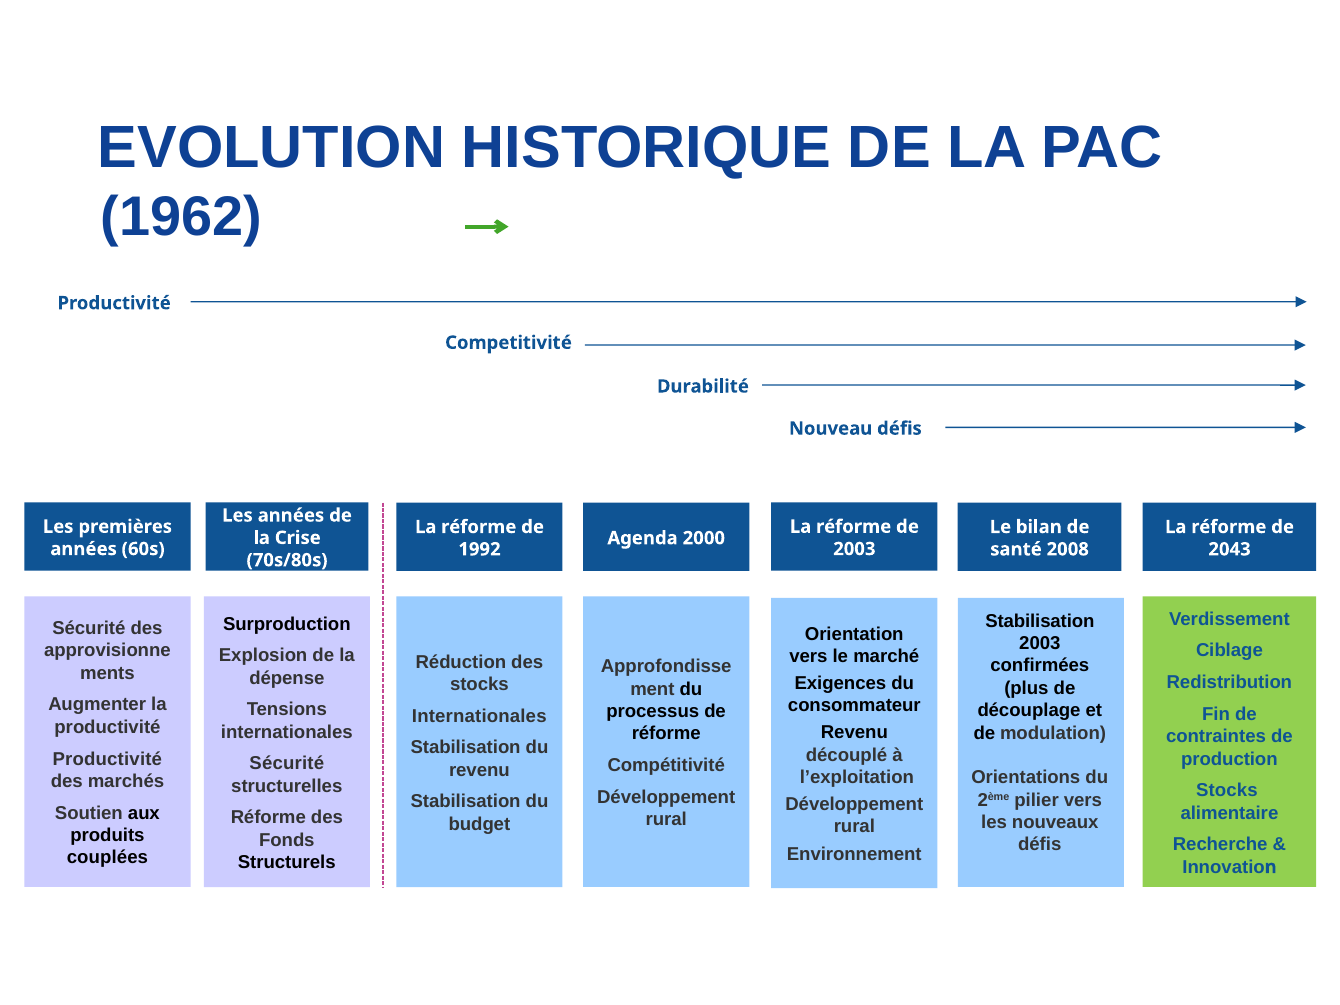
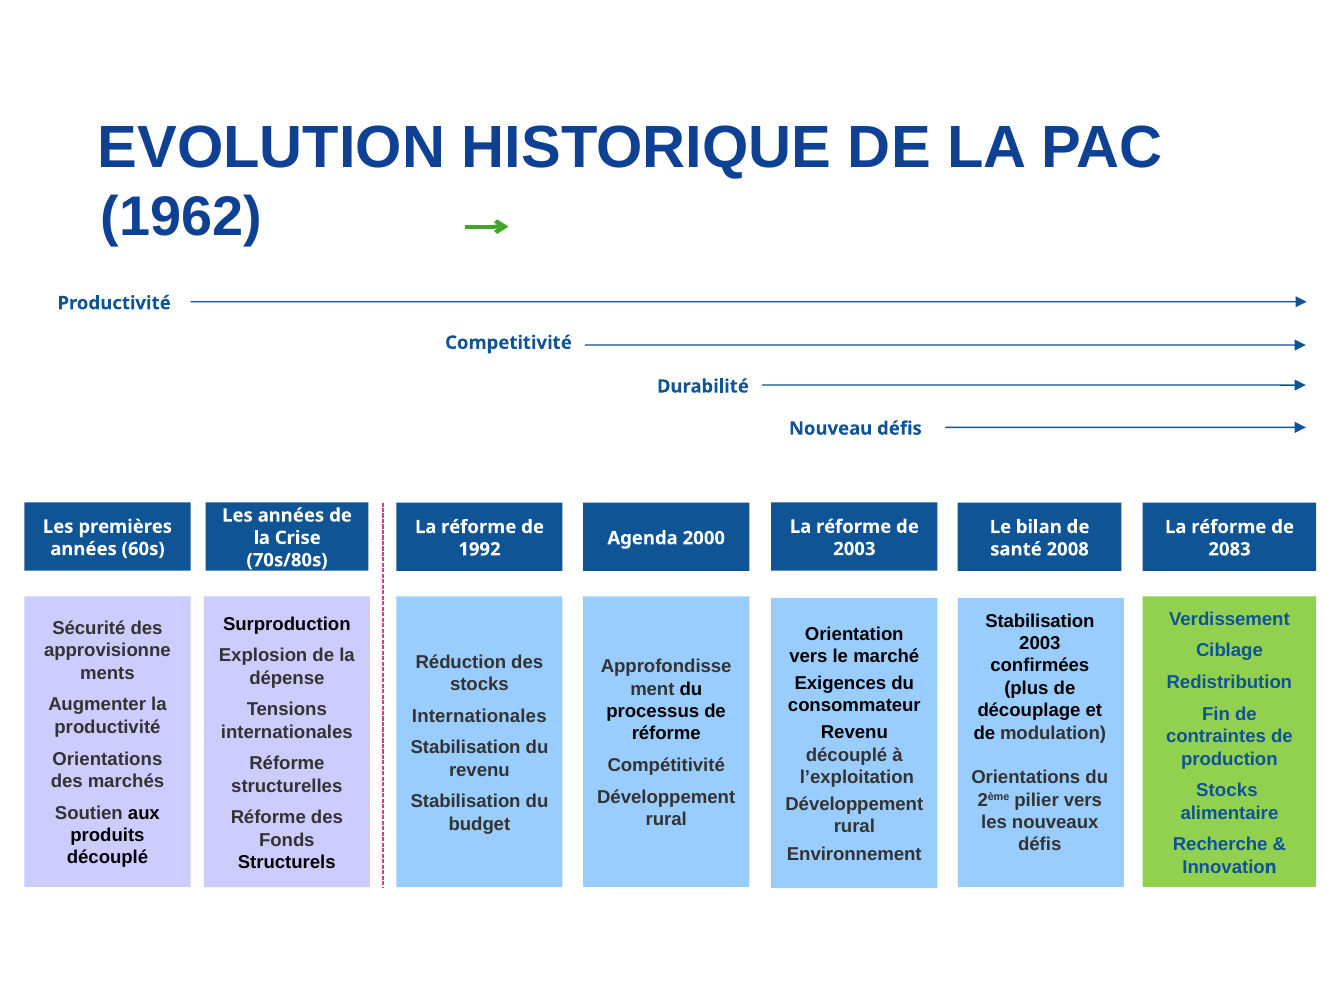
2043: 2043 -> 2083 (1230, 549)
Productivité: Productivité -> Orientations (107, 759)
Sécurité: Sécurité -> Réforme (287, 764)
couplées: couplées -> découplé (107, 858)
